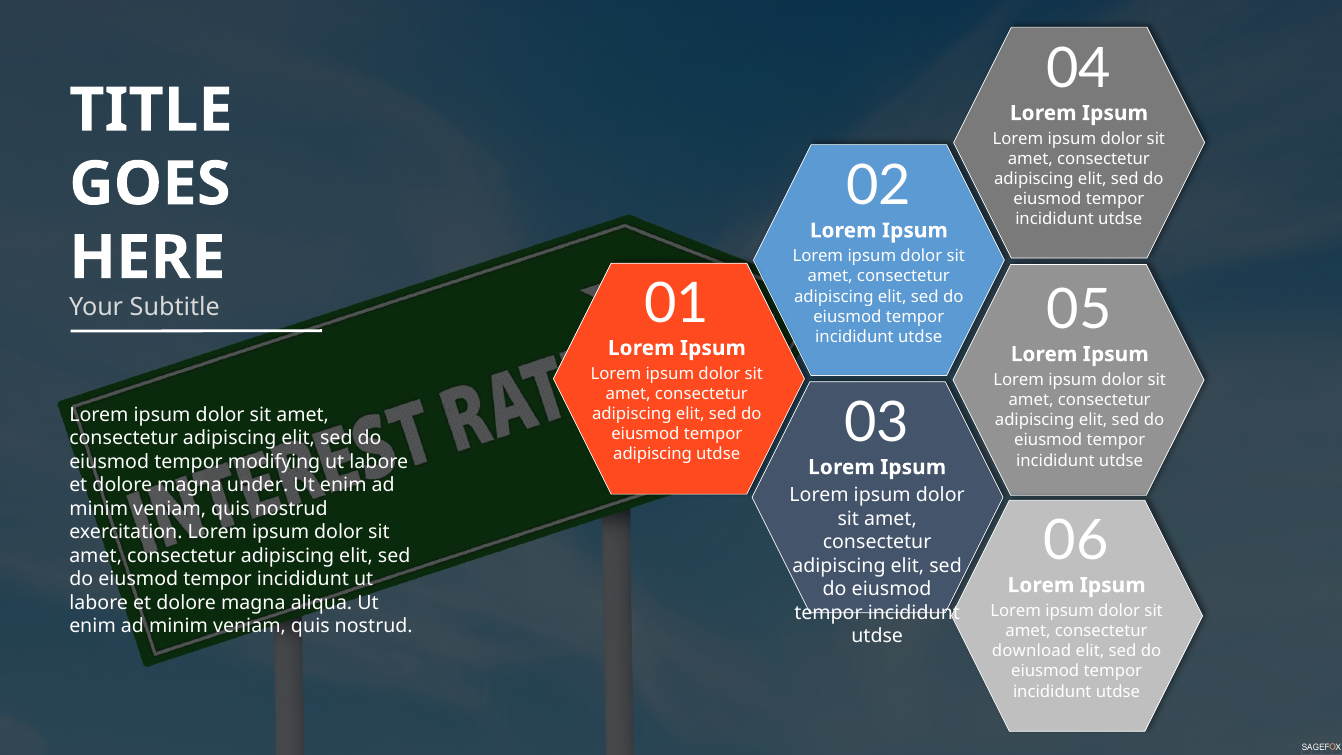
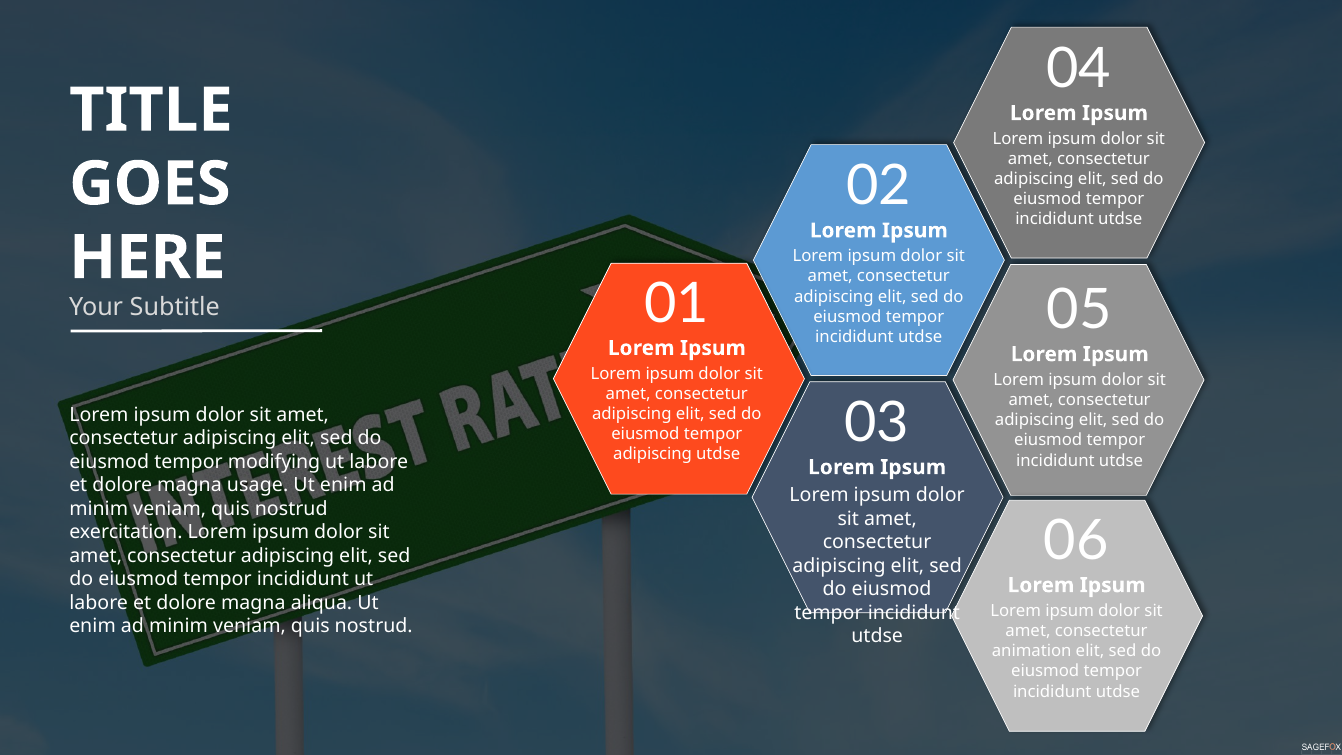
under: under -> usage (258, 485)
download: download -> animation (1032, 651)
